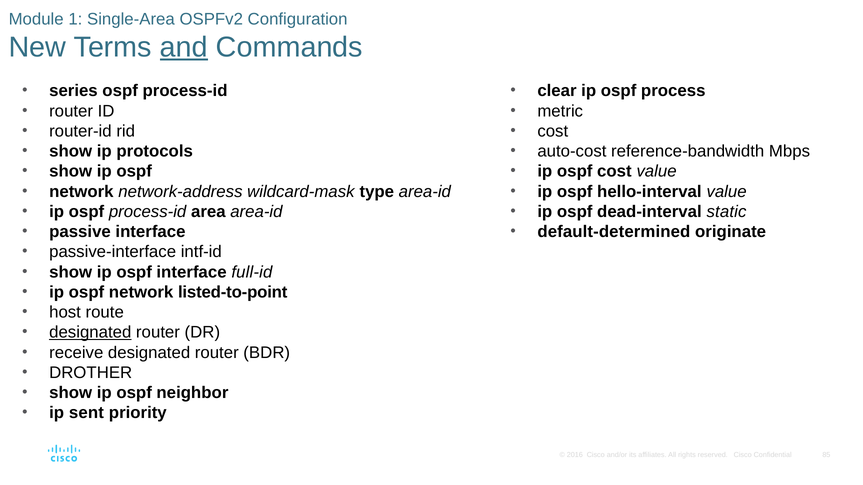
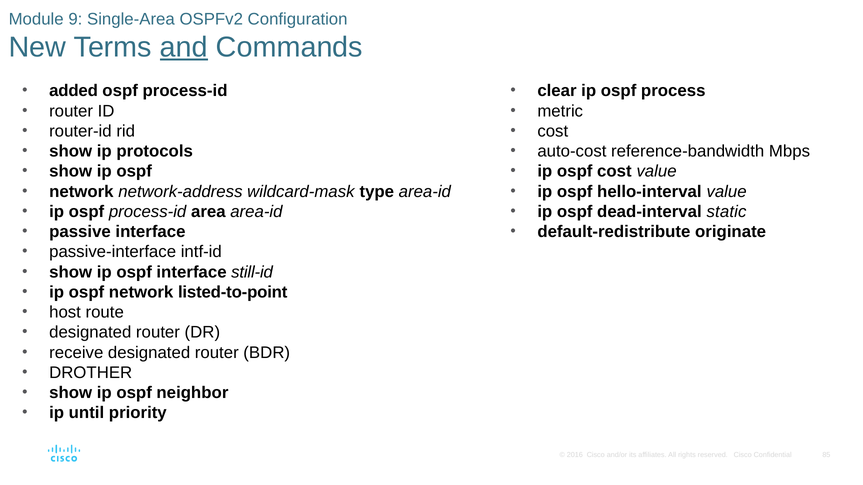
1: 1 -> 9 (75, 19)
series: series -> added (74, 91)
default-determined: default-determined -> default-redistribute (614, 232)
full-id: full-id -> still-id (252, 272)
designated underline: present -> none (90, 333)
sent: sent -> until (86, 413)
